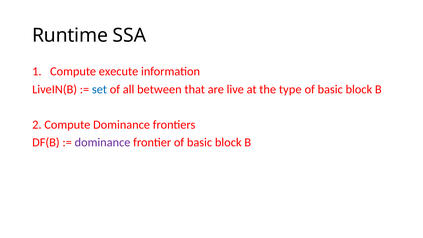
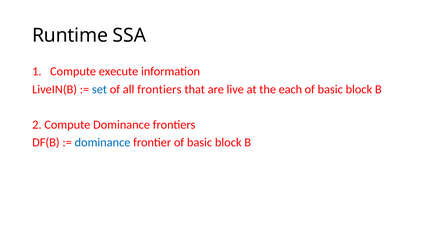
all between: between -> frontiers (159, 89)
type: type -> each (290, 89)
dominance colour: purple -> blue (103, 142)
